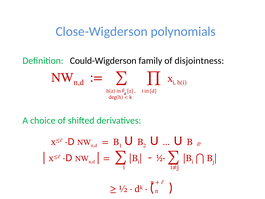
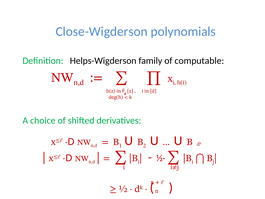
Could-Wigderson: Could-Wigderson -> Helps-Wigderson (103, 61)
disjointness: disjointness -> computable (199, 61)
